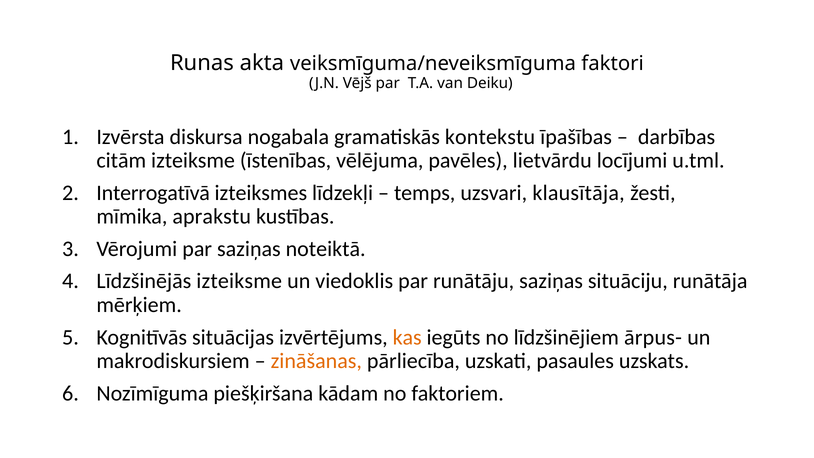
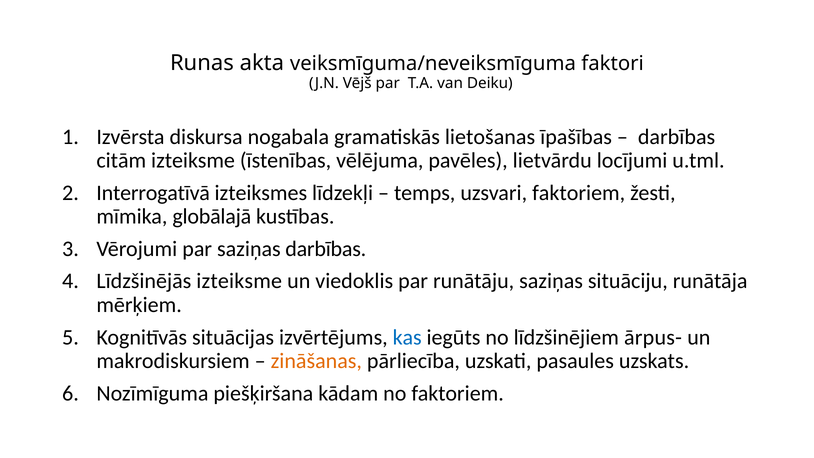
kontekstu: kontekstu -> lietošanas (490, 137)
uzsvari klausītāja: klausītāja -> faktoriem (579, 193)
aprakstu: aprakstu -> globālajā (212, 217)
saziņas noteiktā: noteiktā -> darbības (326, 249)
kas colour: orange -> blue (407, 337)
